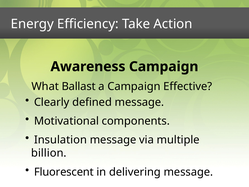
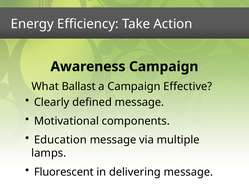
Insulation: Insulation -> Education (60, 140)
billion: billion -> lamps (49, 153)
